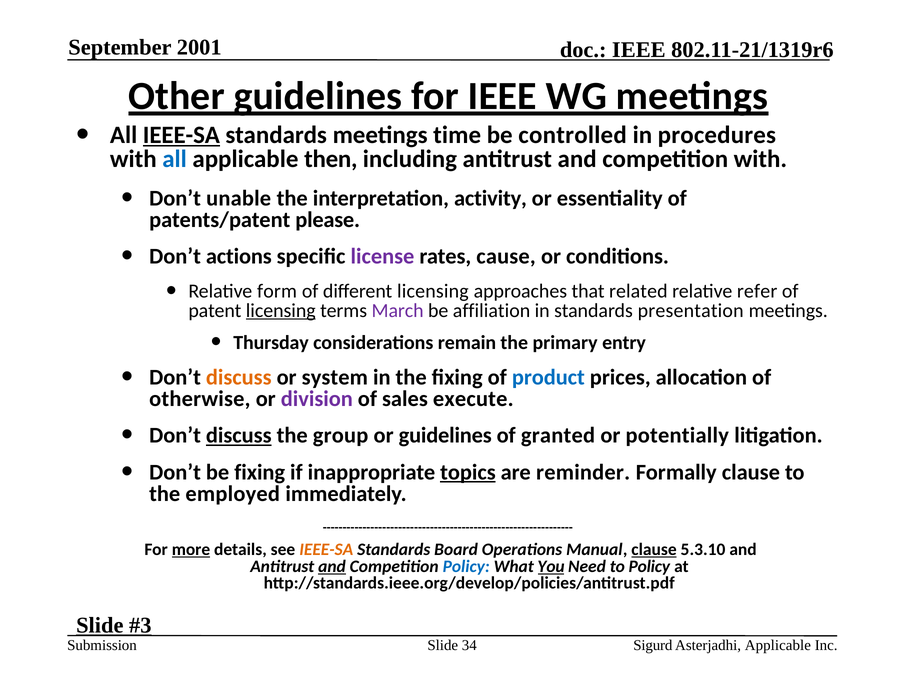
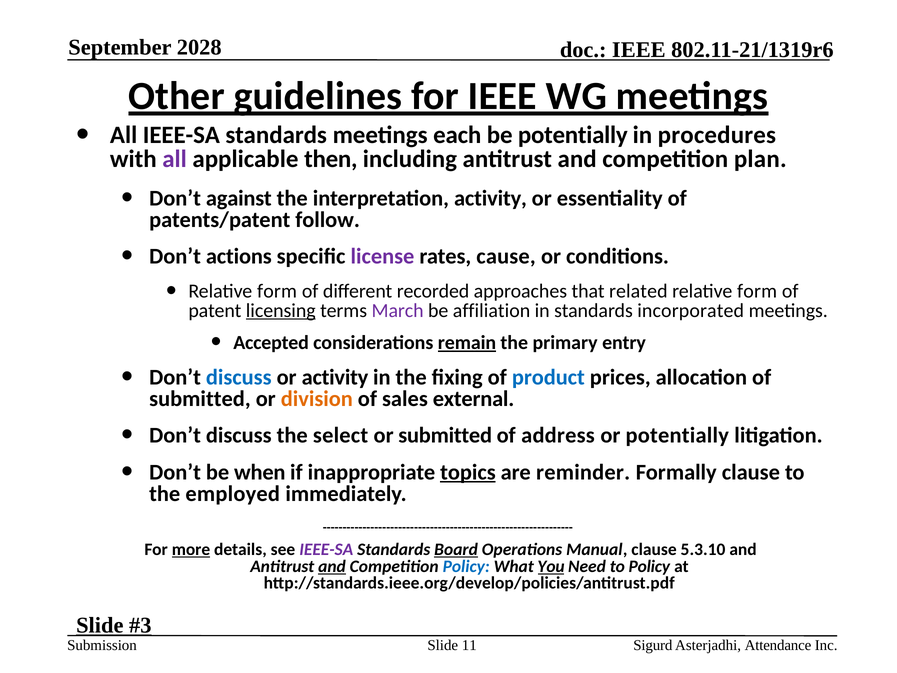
2001: 2001 -> 2028 (199, 48)
IEEE-SA underline: present -> none (181, 135)
time: time -> each (457, 135)
be controlled: controlled -> potentially (573, 135)
all colour: blue -> purple (175, 159)
competition with: with -> plan (760, 159)
unable: unable -> against (239, 198)
please: please -> follow (328, 220)
different licensing: licensing -> recorded (433, 291)
refer: refer -> form (757, 291)
presentation: presentation -> incorporated (691, 310)
Thursday: Thursday -> Accepted (271, 343)
remain underline: none -> present (467, 343)
discuss colour: orange -> blue (239, 377)
or system: system -> activity (335, 377)
otherwise: otherwise -> submitted (200, 399)
division colour: purple -> orange (317, 399)
execute: execute -> external (474, 399)
discuss underline: present -> none (239, 435)
group: group -> select (341, 435)
or guidelines: guidelines -> submitted (445, 435)
granted: granted -> address (558, 435)
be fixing: fixing -> when (260, 472)
IEEE-SA colour: orange -> purple (326, 549)
Board underline: none -> present (456, 549)
clause underline: present -> none (654, 549)
34: 34 -> 11 (469, 645)
Asterjadhi Applicable: Applicable -> Attendance (778, 645)
